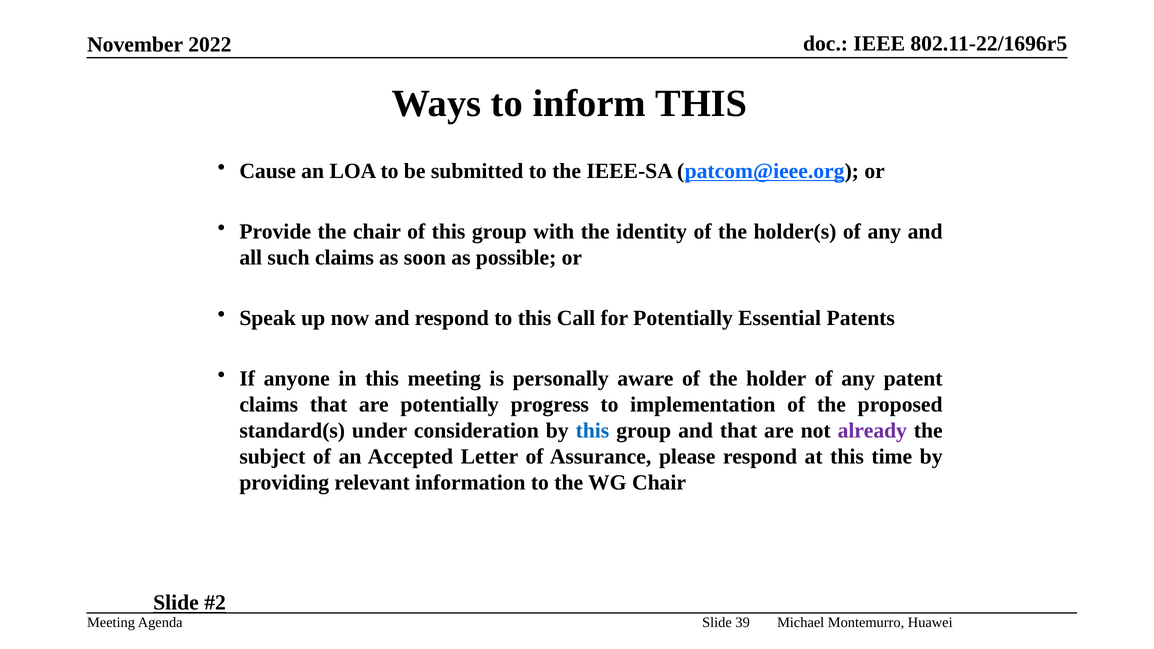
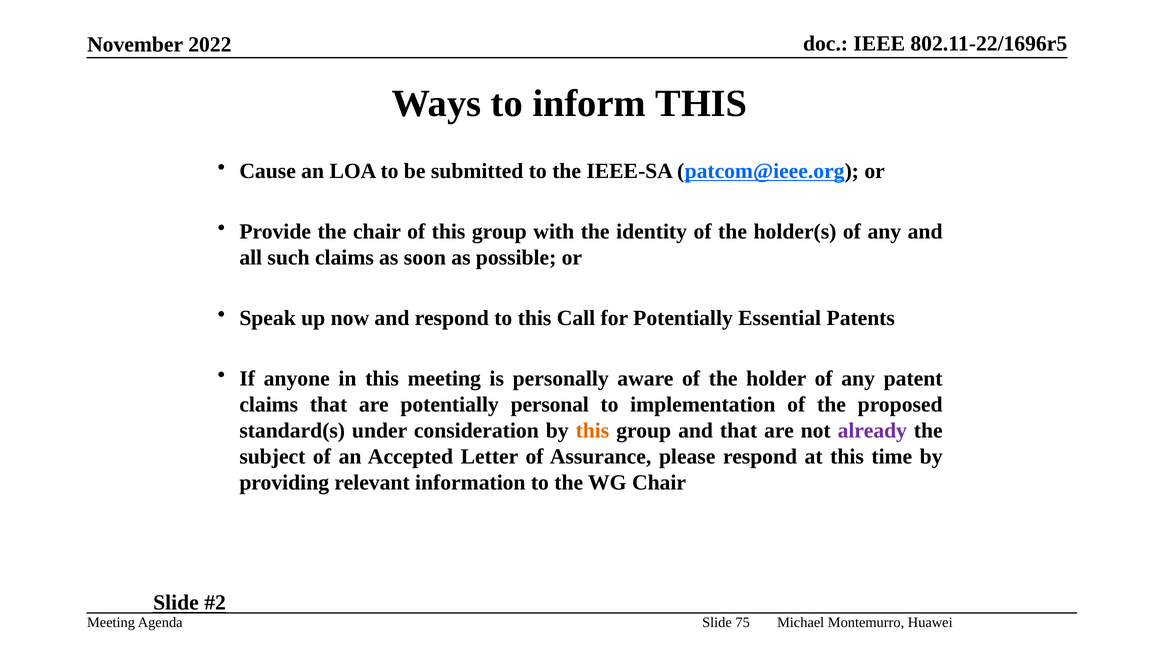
progress: progress -> personal (550, 405)
this colour: blue -> orange (592, 431)
39: 39 -> 75 (743, 623)
